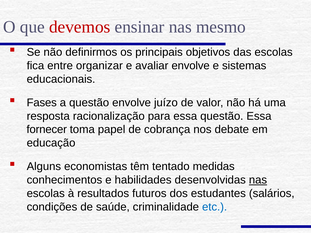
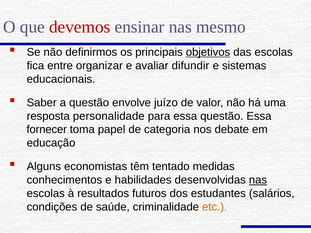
objetivos underline: none -> present (208, 52)
avaliar envolve: envolve -> difundir (190, 66)
Fases: Fases -> Saber (42, 103)
racionalização: racionalização -> personalidade (109, 116)
cobrança: cobrança -> categoria (167, 130)
etc colour: blue -> orange (215, 207)
